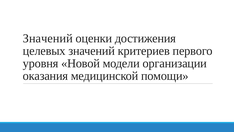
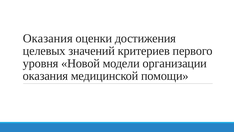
Значений: Значений -> Оказания (48, 38)
